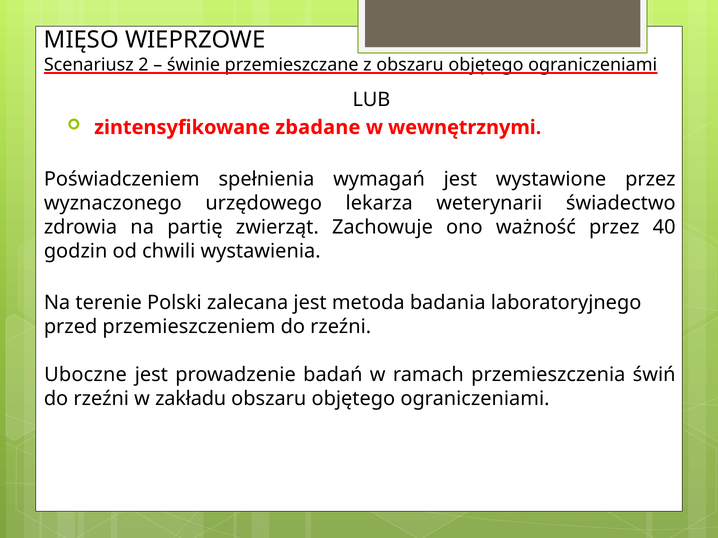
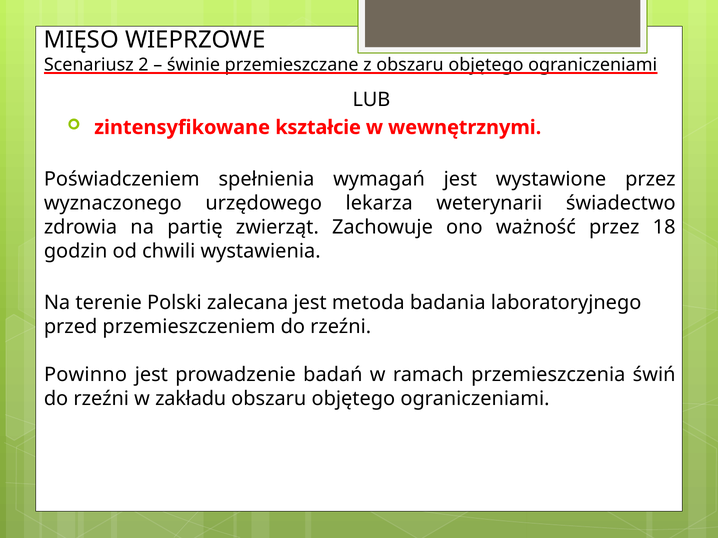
zbadane: zbadane -> kształcie (318, 128)
40: 40 -> 18 (664, 227)
Uboczne: Uboczne -> Powinno (86, 375)
